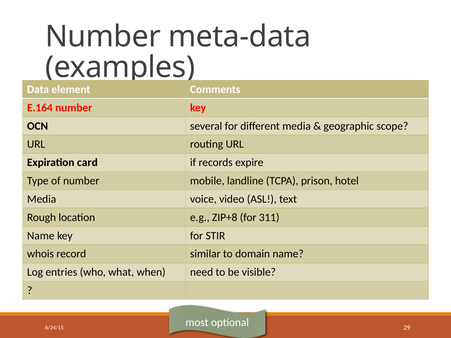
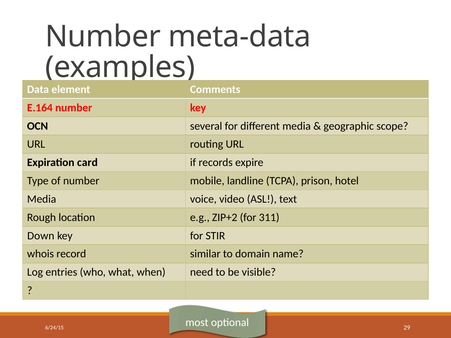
ZIP+8: ZIP+8 -> ZIP+2 (225, 218)
Name: Name -> Down (41, 236)
